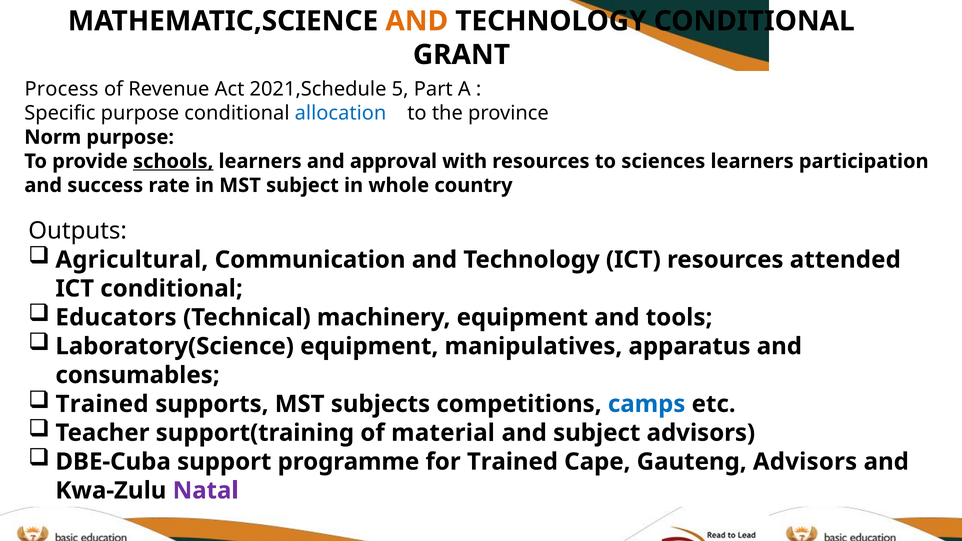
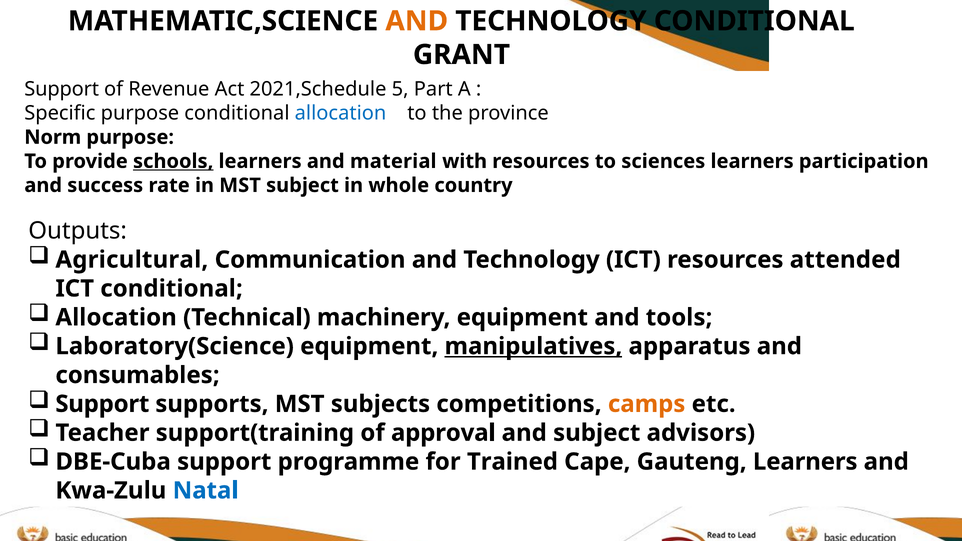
Process: Process -> Support (62, 89)
approval: approval -> material (393, 161)
Educators: Educators -> Allocation (116, 317)
manipulatives underline: none -> present (533, 346)
Trained: Trained -> Support (102, 404)
camps colour: blue -> orange (647, 404)
material: material -> approval (443, 433)
Gauteng Advisors: Advisors -> Learners (805, 462)
Natal colour: purple -> blue (206, 491)
